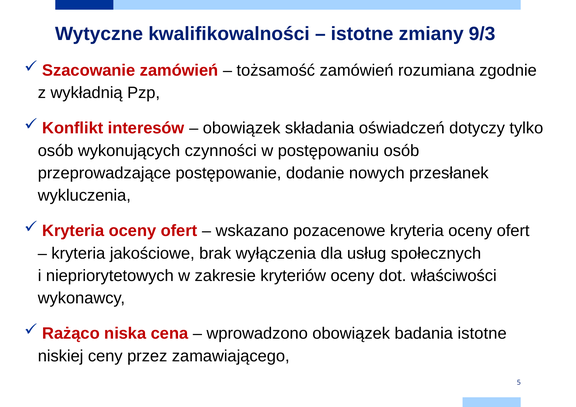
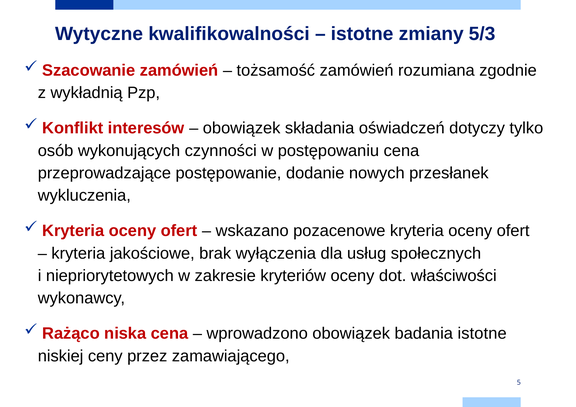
9/3: 9/3 -> 5/3 (482, 34)
postępowaniu osób: osób -> cena (401, 151)
